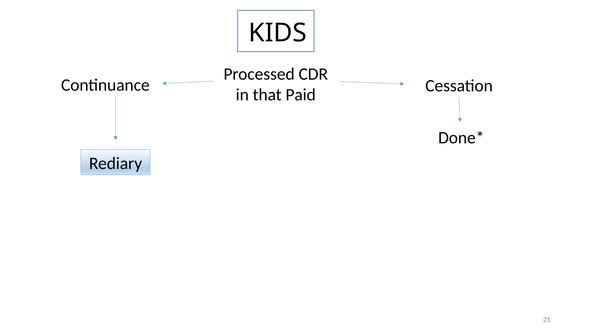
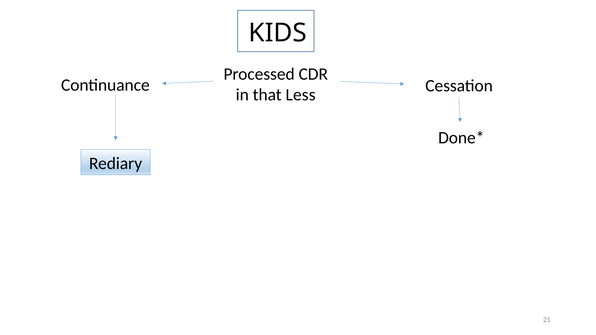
Paid: Paid -> Less (301, 95)
